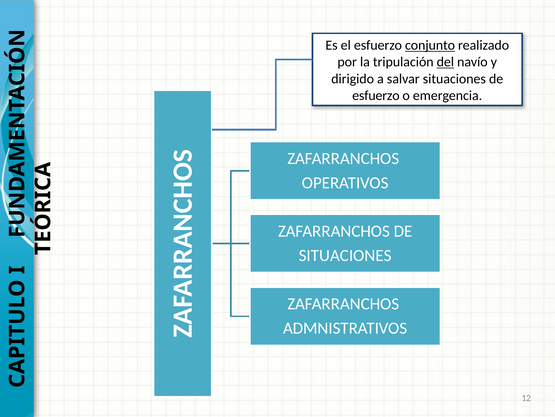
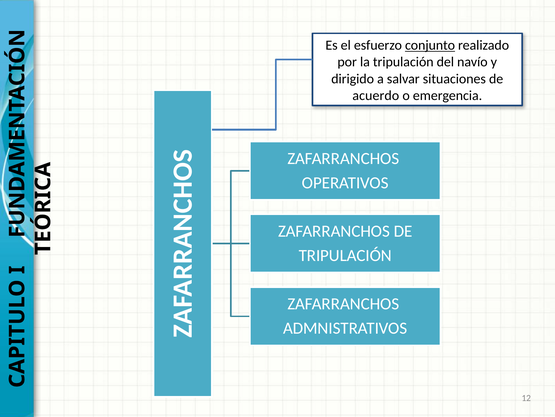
del underline: present -> none (445, 62)
esfuerzo: esfuerzo -> acuerdo (376, 95)
SITUACIONES: SITUACIONES -> TRIPULACIÓN (345, 255)
